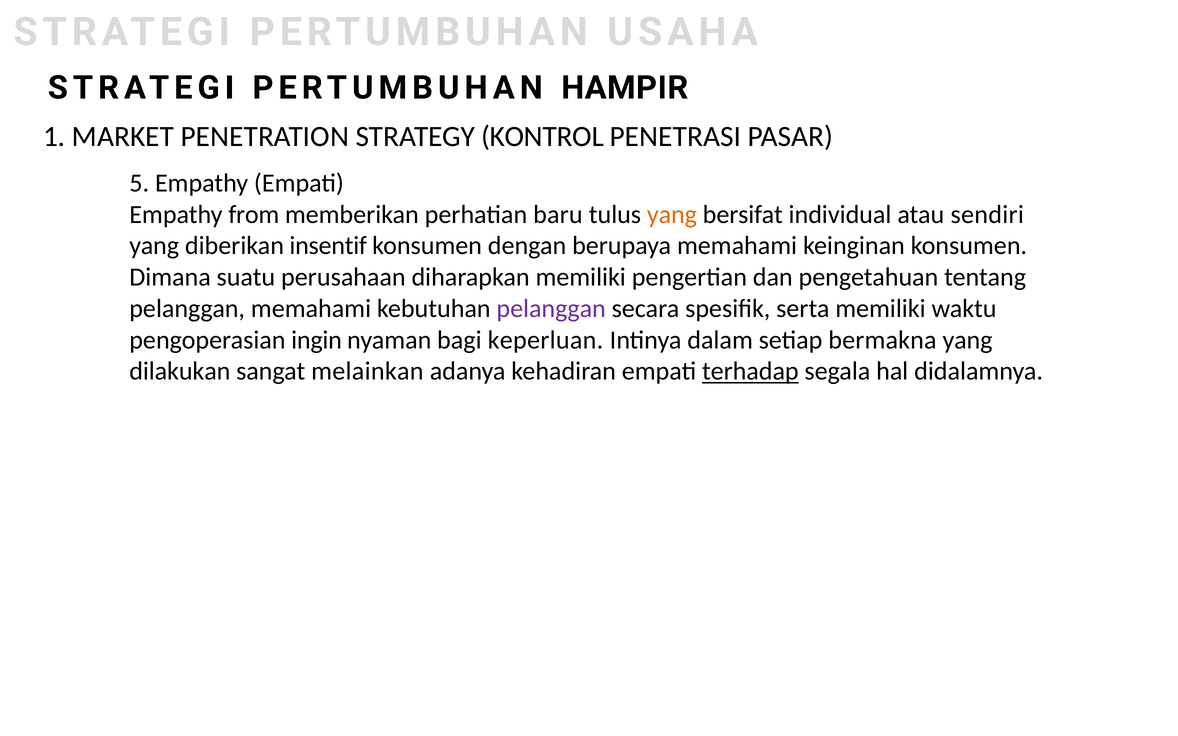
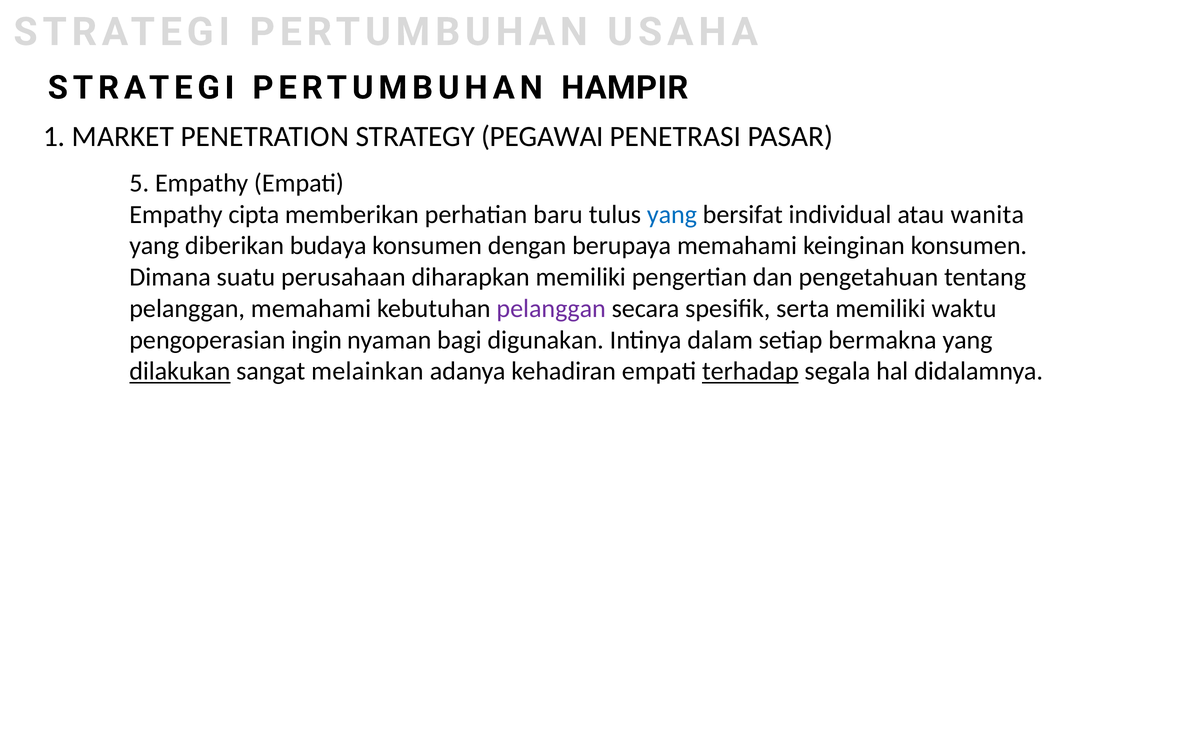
KONTROL: KONTROL -> PEGAWAI (543, 137)
from: from -> cipta (254, 214)
yang colour: orange -> blue (672, 214)
sendiri: sendiri -> wanita (987, 214)
insentif: insentif -> budaya (328, 246)
keperluan: keperluan -> digunakan (546, 340)
dilakukan underline: none -> present (180, 371)
